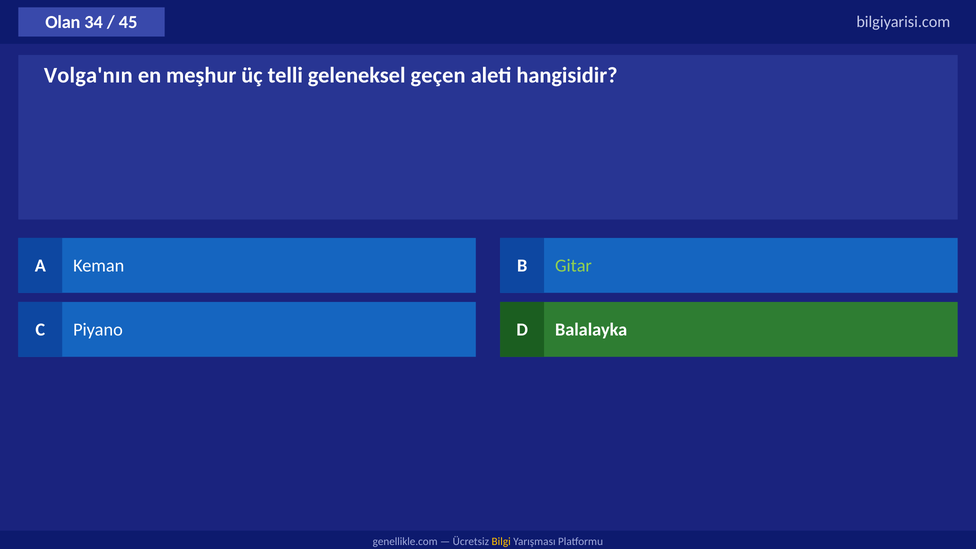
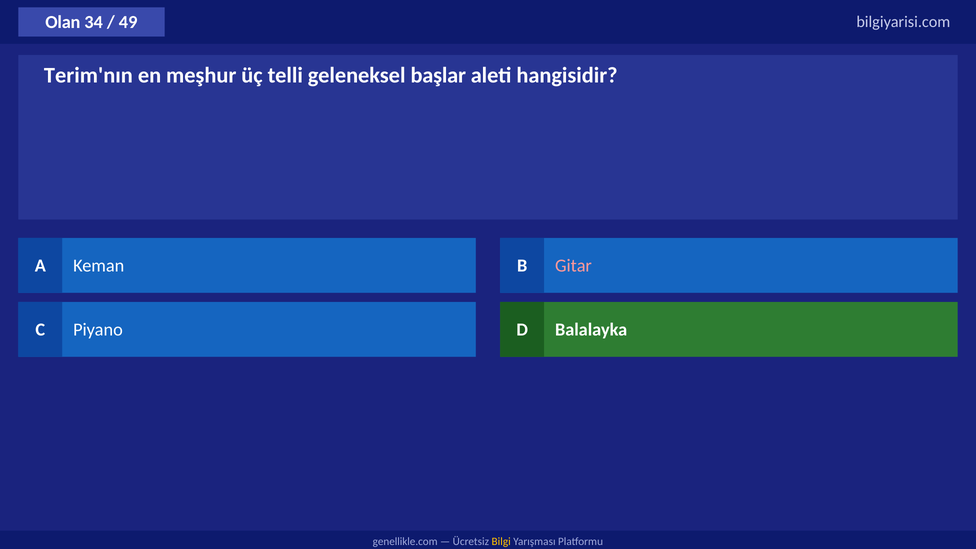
45: 45 -> 49 (128, 22)
Volga'nın: Volga'nın -> Terim'nın (88, 75)
geçen: geçen -> başlar (438, 75)
Gitar colour: light green -> pink (573, 266)
